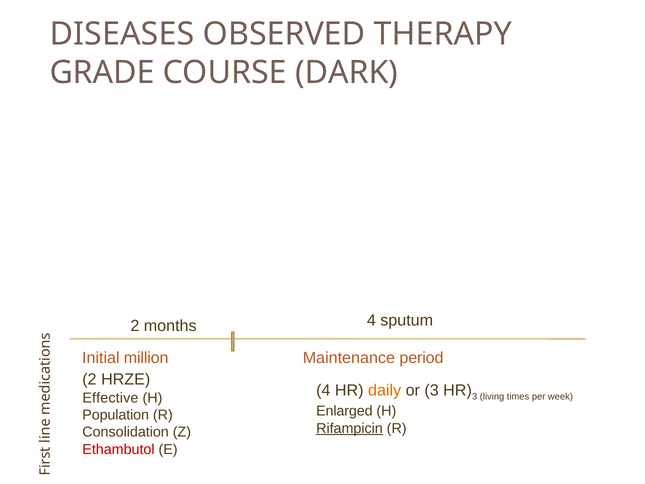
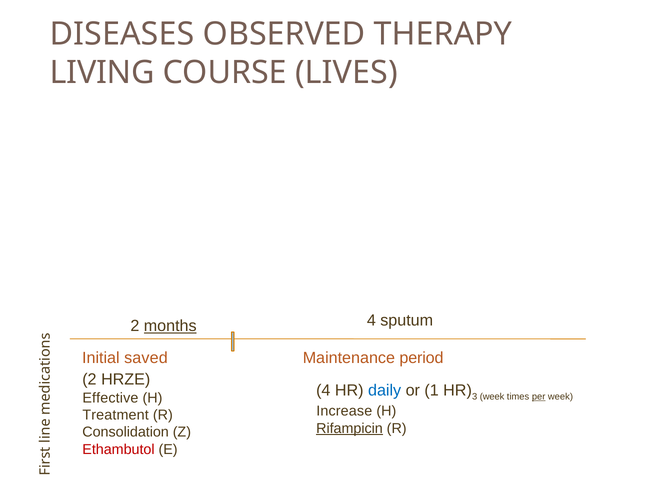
GRADE: GRADE -> LIVING (102, 73)
DARK: DARK -> LIVES (347, 73)
months underline: none -> present (170, 326)
million: million -> saved (146, 358)
daily colour: orange -> blue (385, 390)
or 3: 3 -> 1 (432, 390)
living: living -> week (492, 396)
per underline: none -> present (539, 396)
Enlarged: Enlarged -> Increase (344, 411)
Population: Population -> Treatment (116, 415)
